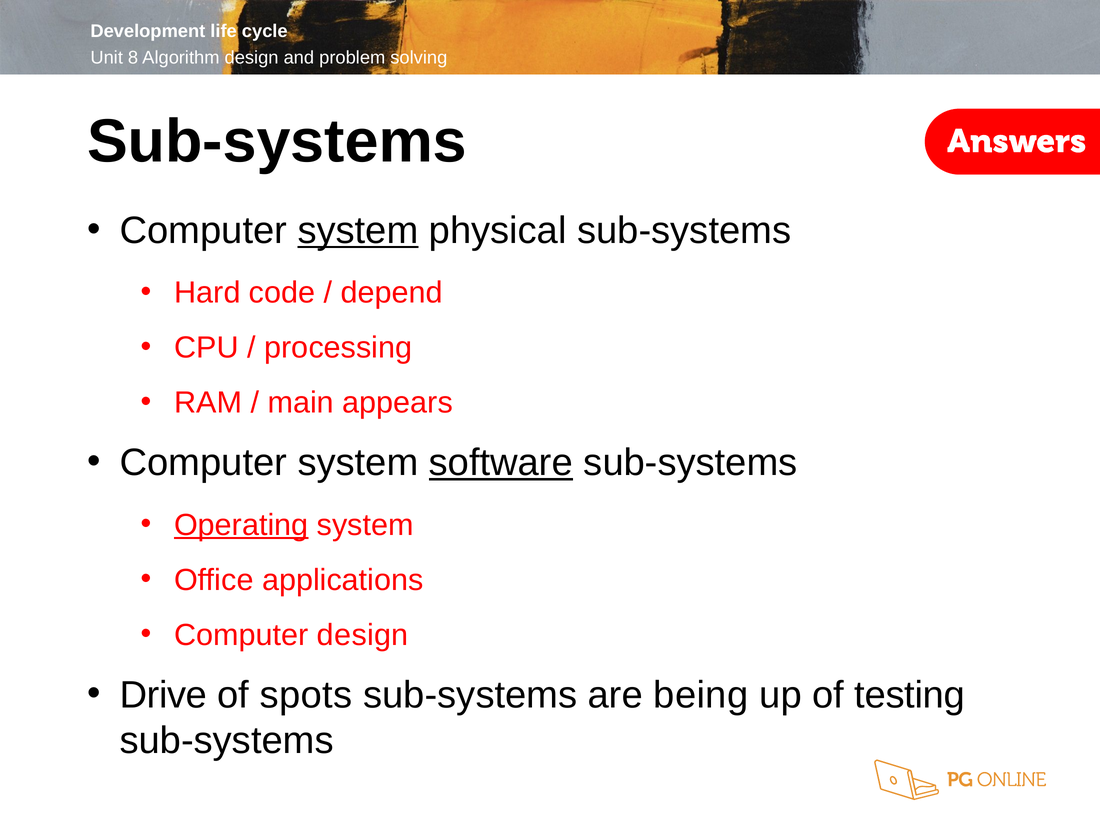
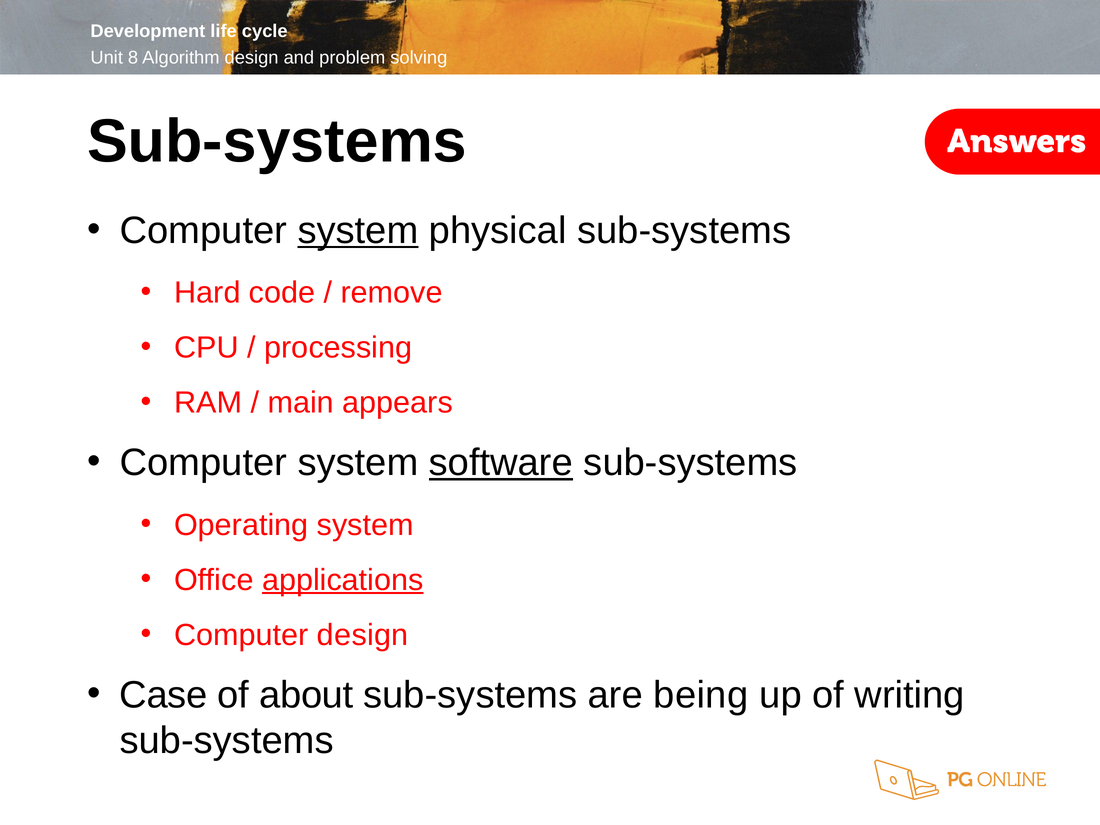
depend: depend -> remove (392, 293)
Operating underline: present -> none (241, 525)
applications underline: none -> present (343, 580)
Drive: Drive -> Case (163, 695)
spots: spots -> about (306, 695)
testing: testing -> writing (910, 695)
